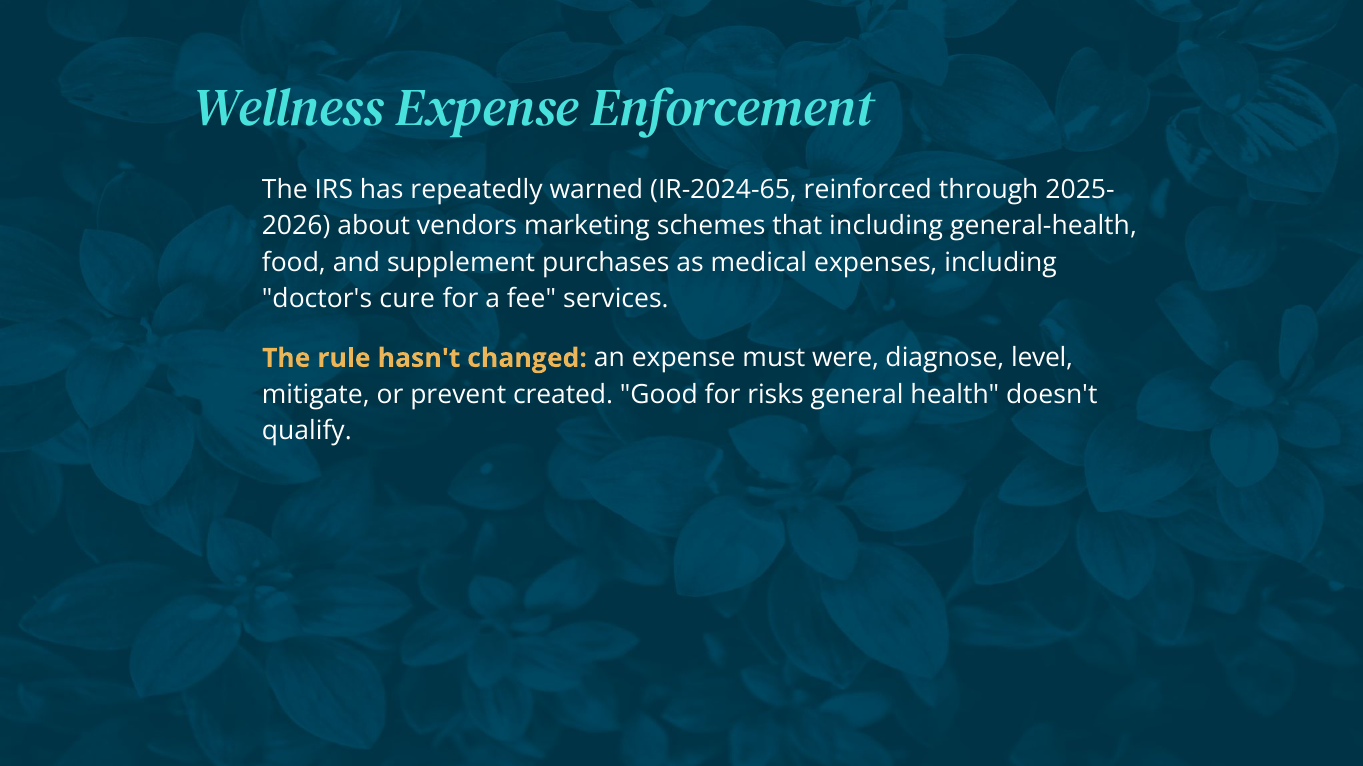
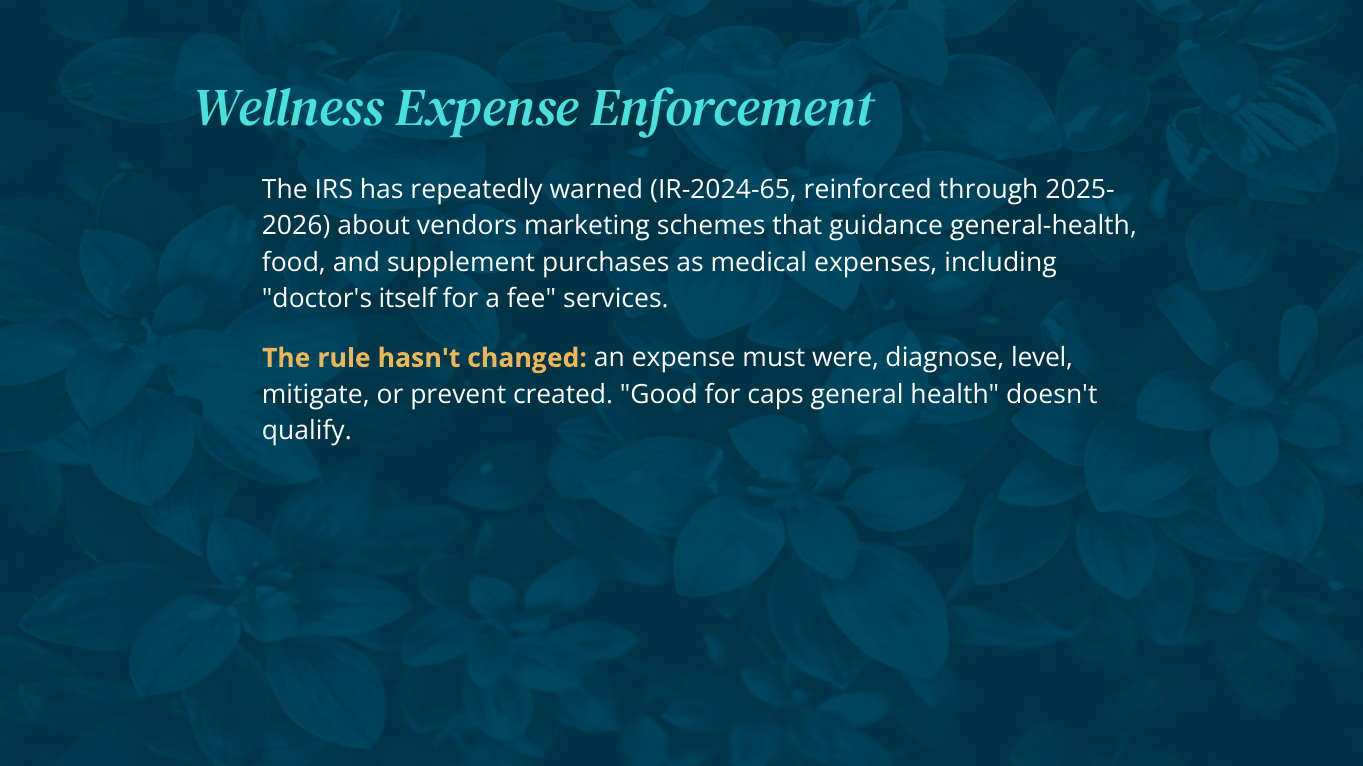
that including: including -> guidance (886, 226)
cure: cure -> itself (407, 299)
risks: risks -> caps (775, 395)
